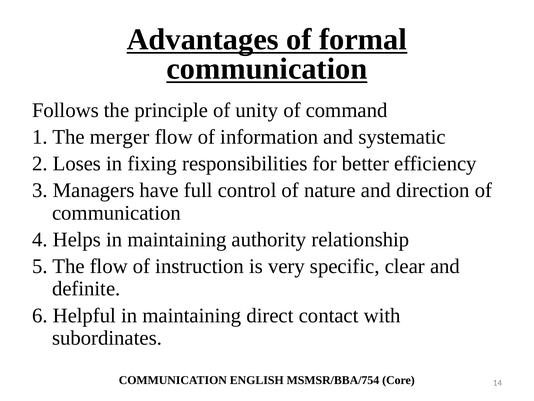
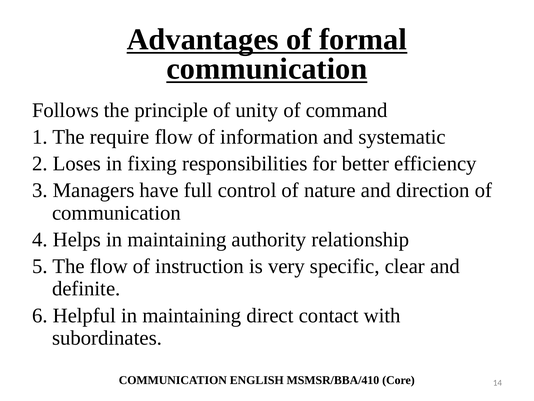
merger: merger -> require (120, 137)
MSMSR/BBA/754: MSMSR/BBA/754 -> MSMSR/BBA/410 (333, 380)
